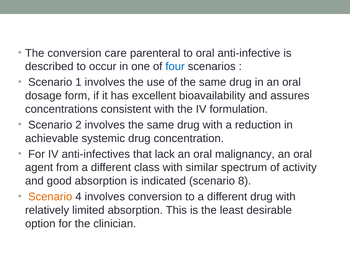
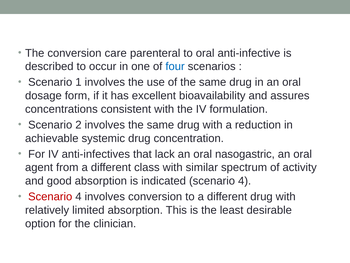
malignancy: malignancy -> nasogastric (245, 154)
indicated scenario 8: 8 -> 4 (245, 181)
Scenario colour: orange -> red (50, 196)
